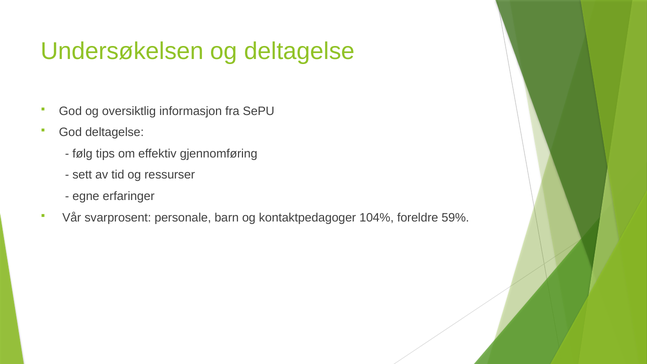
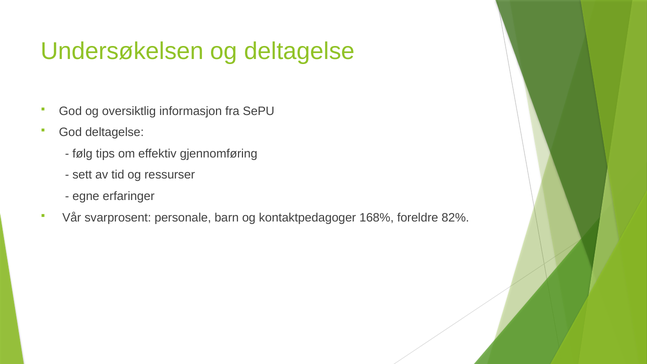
104%: 104% -> 168% (377, 218)
59%: 59% -> 82% (455, 218)
